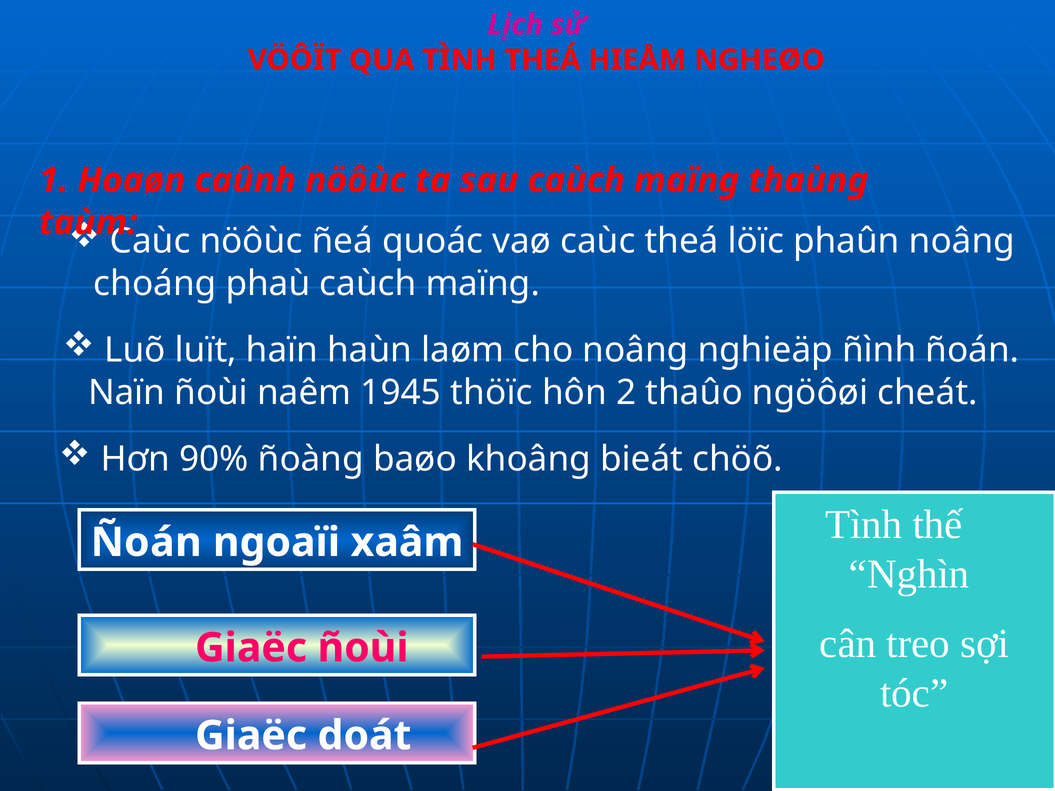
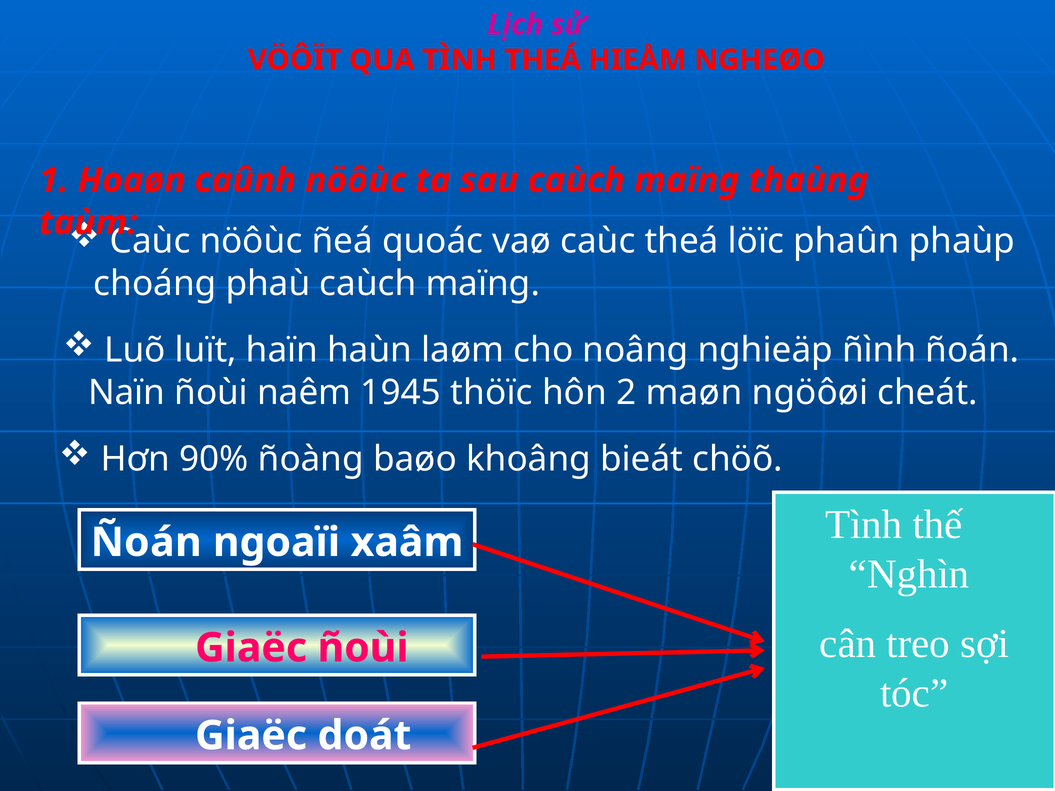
phaûn noâng: noâng -> phaùp (962, 241)
thaûo: thaûo -> maøn (694, 393)
